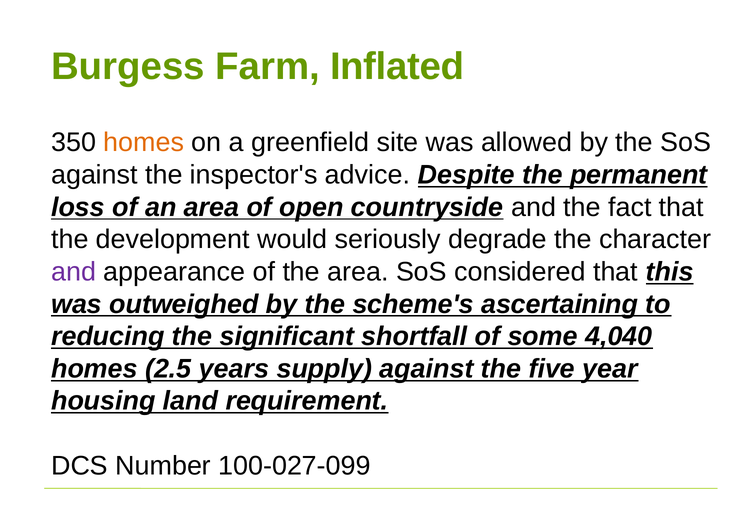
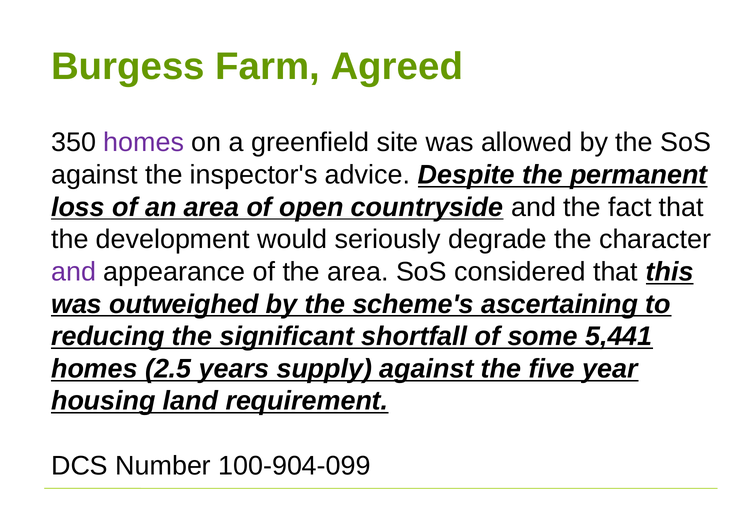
Inflated: Inflated -> Agreed (397, 67)
homes colour: orange -> purple (144, 143)
4,040: 4,040 -> 5,441 (619, 337)
100-027-099: 100-027-099 -> 100-904-099 (295, 466)
